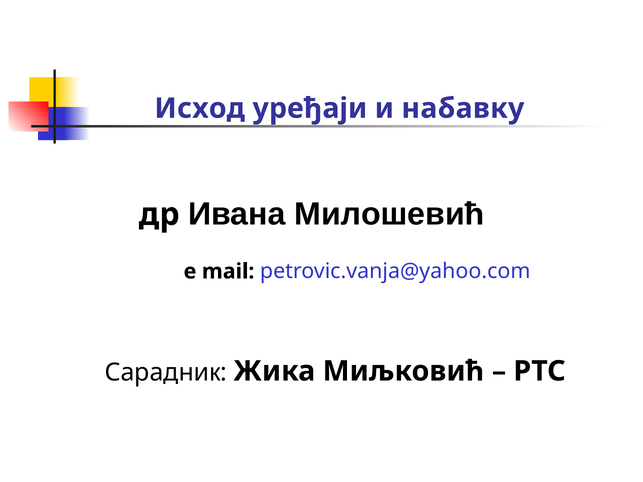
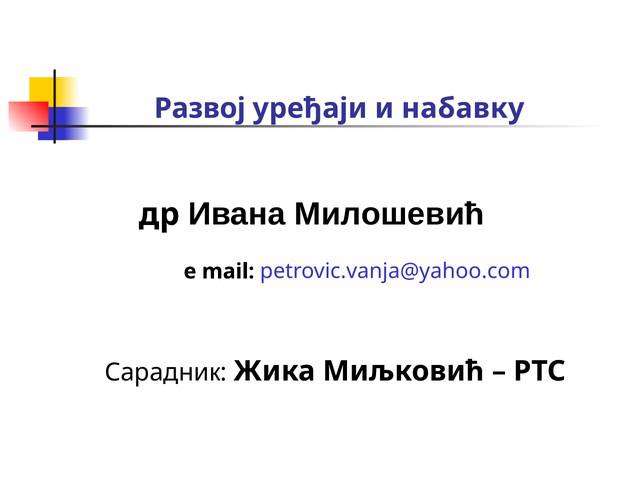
Исход: Исход -> Развој (200, 108)
